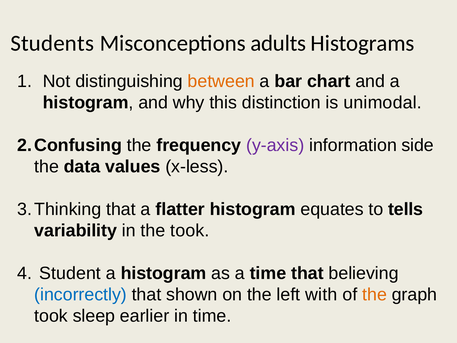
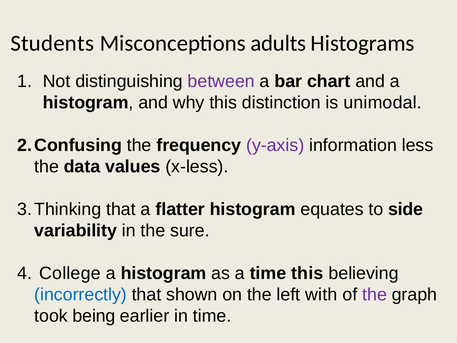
between colour: orange -> purple (221, 81)
side: side -> less (418, 145)
tells: tells -> side (406, 209)
the took: took -> sure (190, 231)
Student: Student -> College (70, 273)
time that: that -> this (307, 273)
the colour: orange -> purple (375, 295)
sleep: sleep -> being (94, 316)
